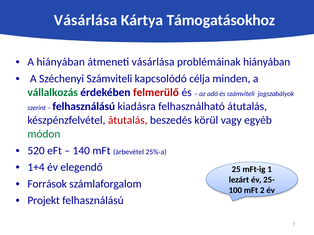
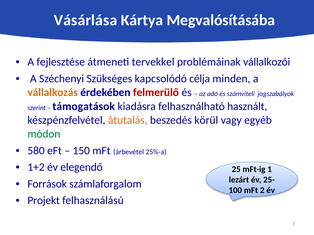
Támogatásokhoz: Támogatásokhoz -> Megvalósításába (221, 20)
A hiányában: hiányában -> fejlesztése (61, 62)
átmeneti vásárlása: vásárlása -> tervekkel (153, 62)
problémáinak hiányában: hiányában -> vállalkozói (267, 62)
Széchenyi Számviteli: Számviteli -> Szükséges (109, 79)
vállalkozás colour: green -> orange (53, 93)
felhasználású: felhasználású -> támogatások (84, 107)
felhasználható átutalás: átutalás -> használt (247, 107)
átutalás colour: red -> orange (128, 120)
520: 520 -> 580 (36, 151)
140: 140 -> 150 (81, 151)
1+4: 1+4 -> 1+2 (36, 168)
